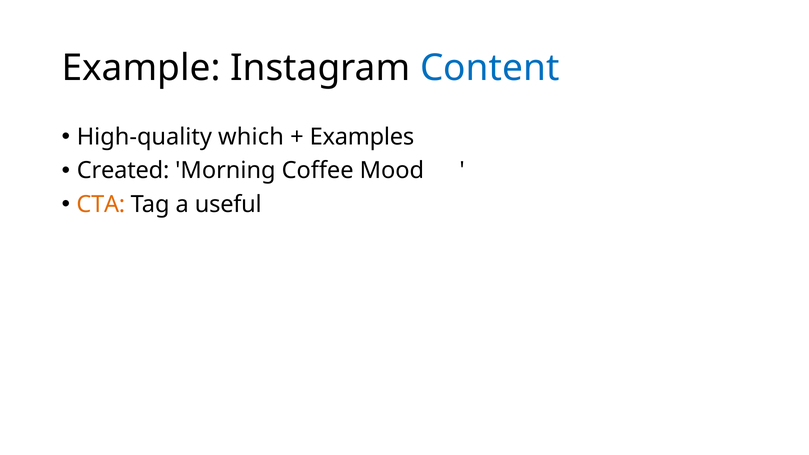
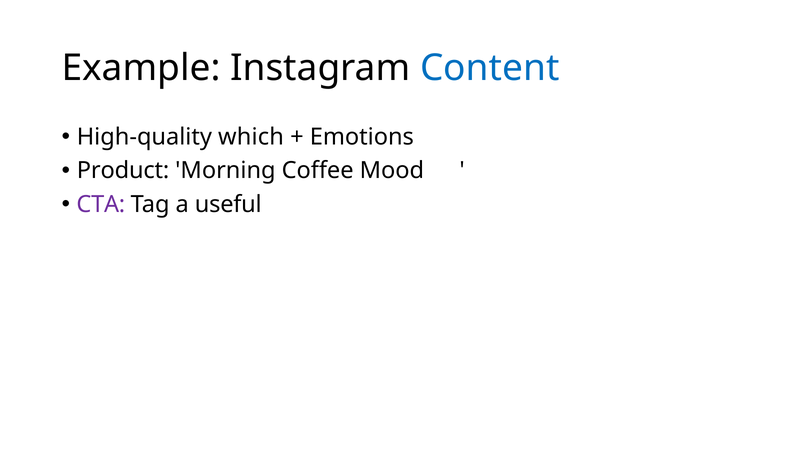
Examples: Examples -> Emotions (362, 137)
Created: Created -> Product (123, 171)
CTA colour: orange -> purple (101, 205)
